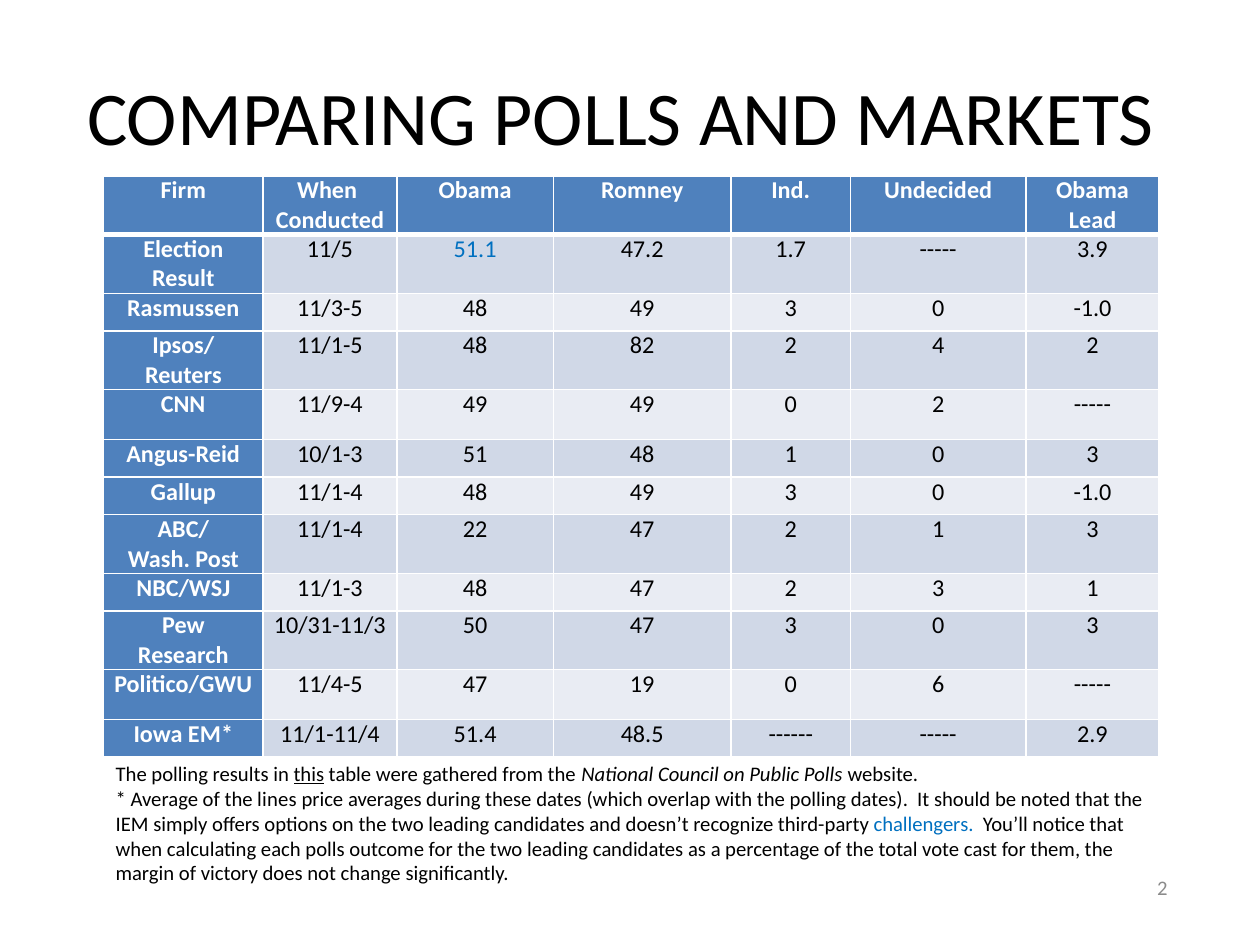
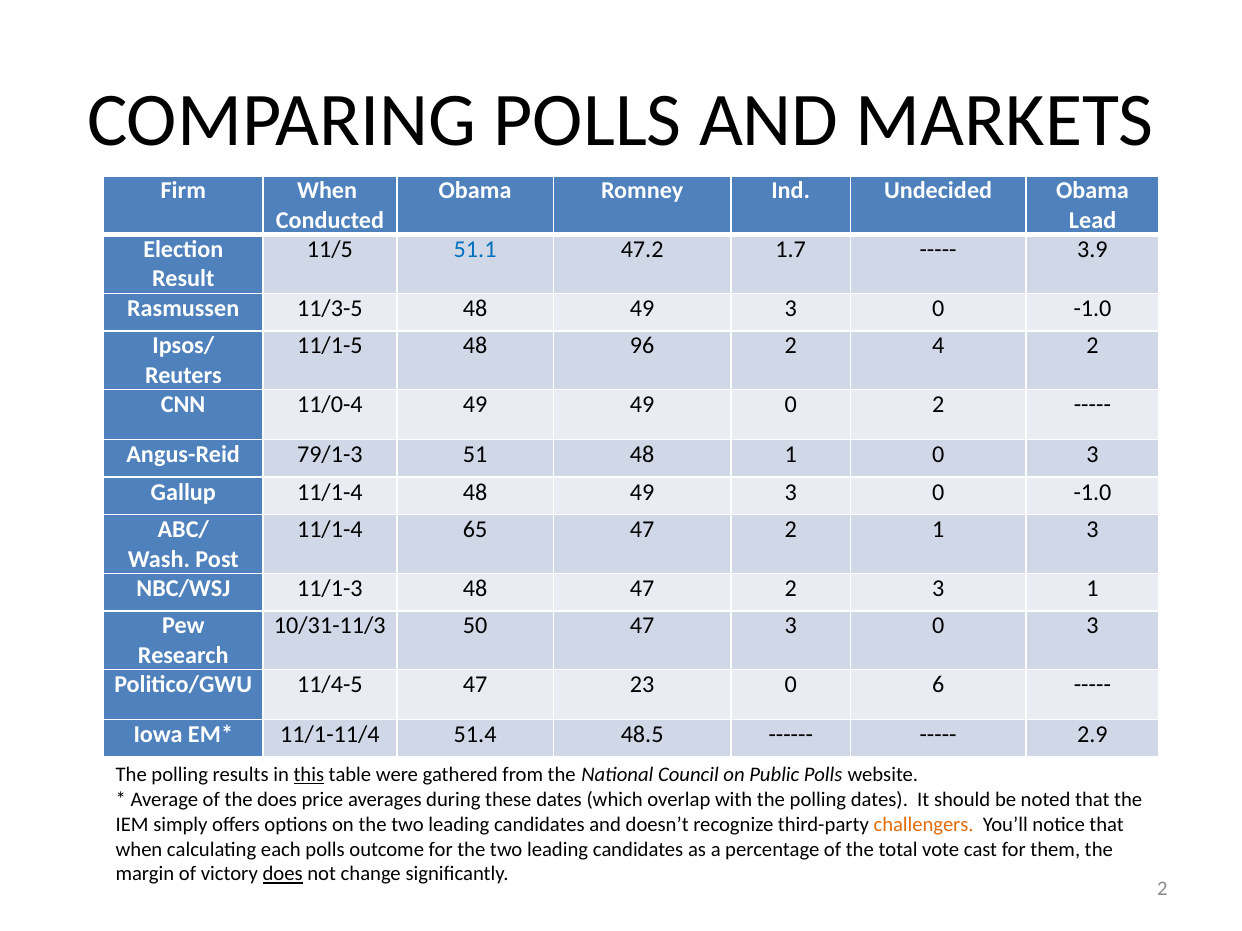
82: 82 -> 96 (642, 346)
11/9-4: 11/9-4 -> 11/0-4 (330, 405)
10/1-3: 10/1-3 -> 79/1-3 (330, 455)
22: 22 -> 65 (475, 530)
19: 19 -> 23 (642, 685)
the lines: lines -> does (277, 800)
challengers colour: blue -> orange (924, 825)
does underline: none -> present (283, 875)
